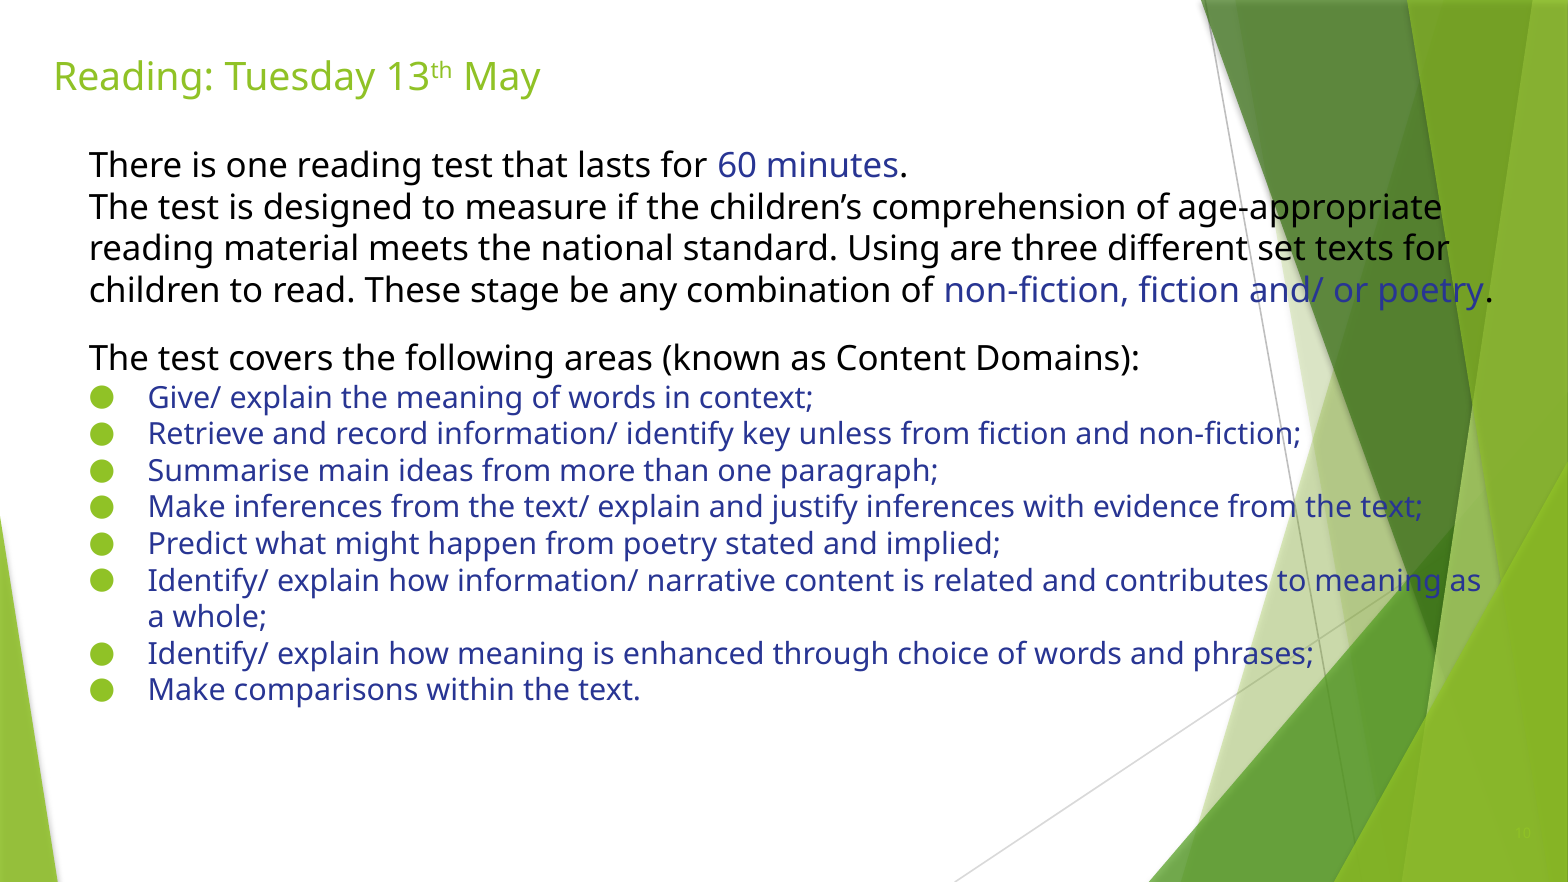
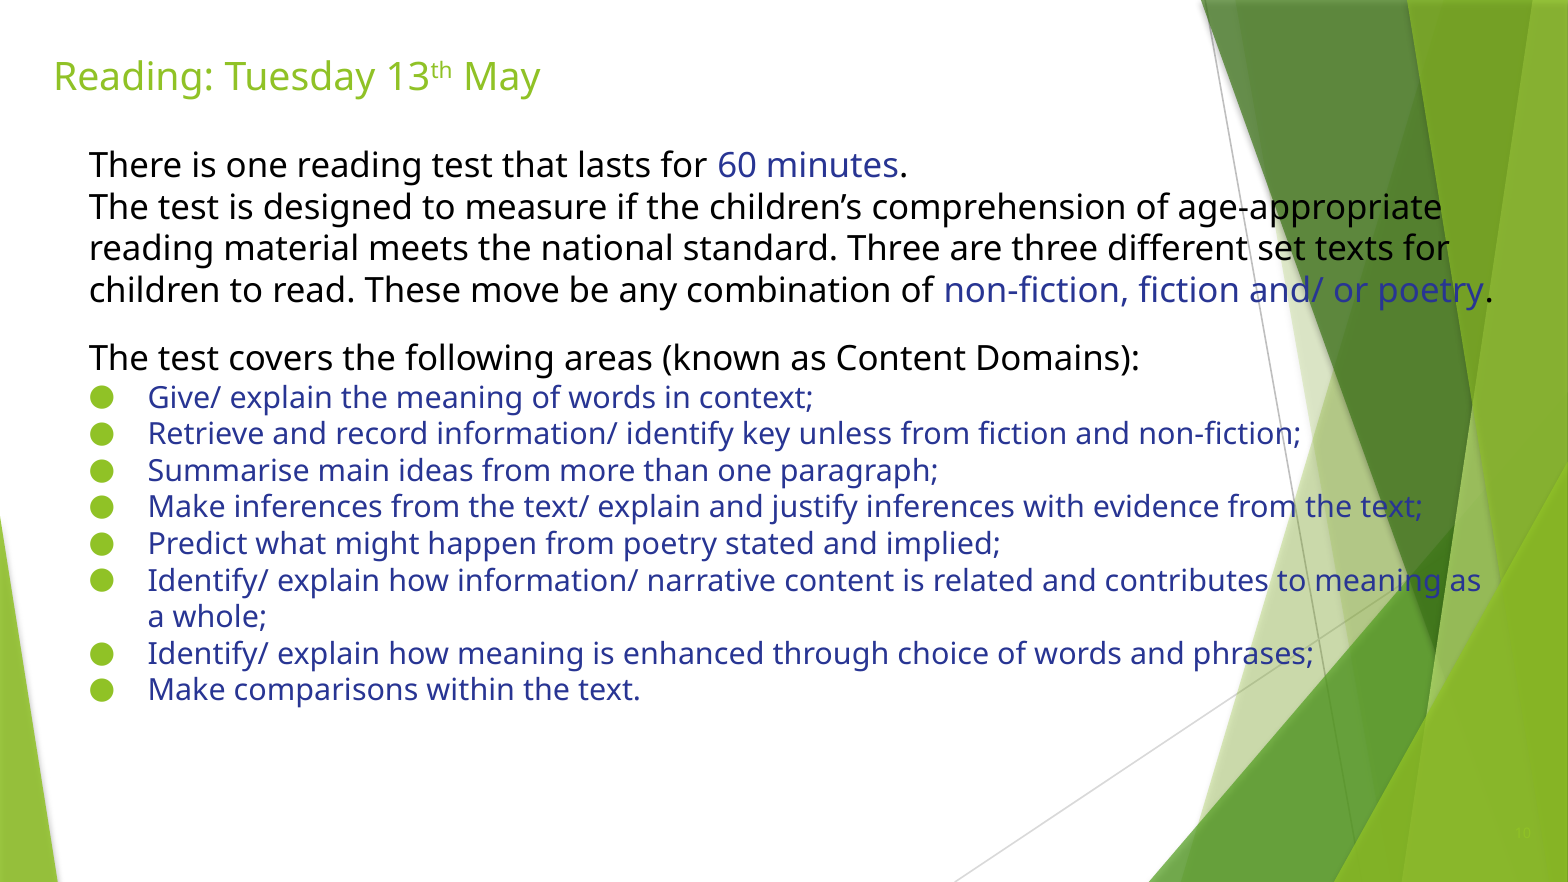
standard Using: Using -> Three (894, 249)
stage: stage -> move (515, 291)
